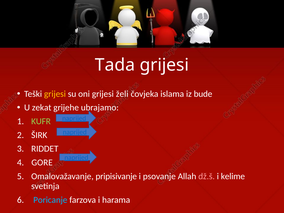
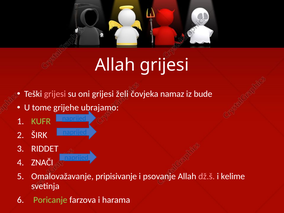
Tada: Tada -> Allah (115, 65)
grijesi colour: yellow -> pink (55, 94)
islama: islama -> namaz (172, 94)
zekat: zekat -> tome (42, 108)
GORE: GORE -> ZNAČI (42, 163)
Poricanje colour: light blue -> light green (50, 200)
